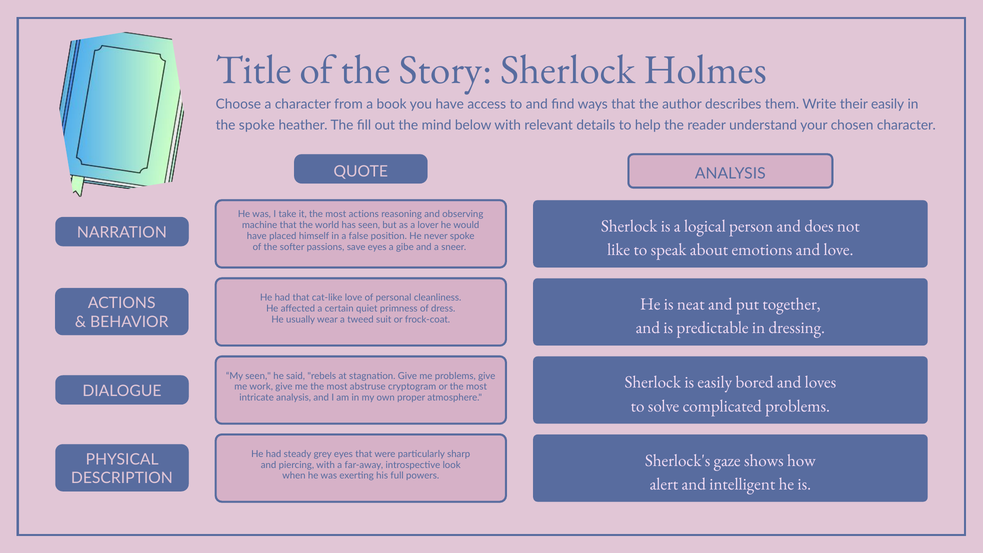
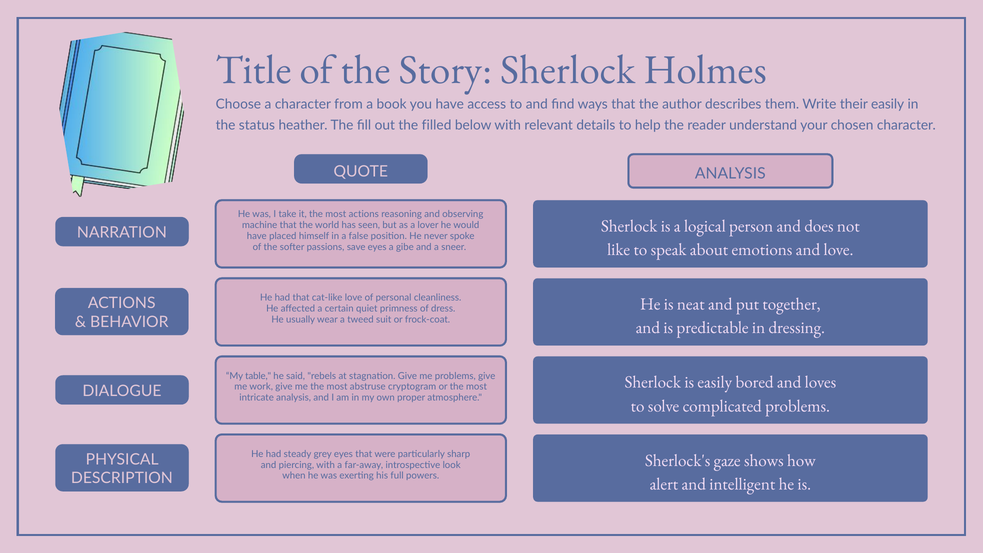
the spoke: spoke -> status (257, 125)
mind: mind -> filled (437, 125)
My seen: seen -> table (258, 376)
